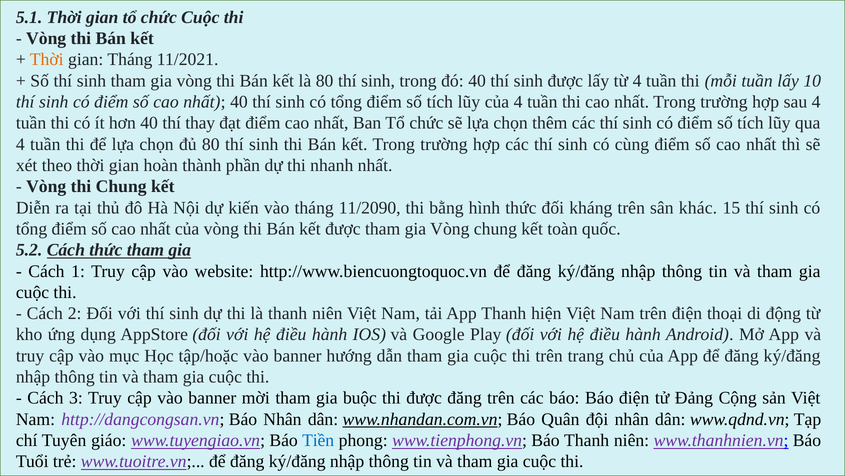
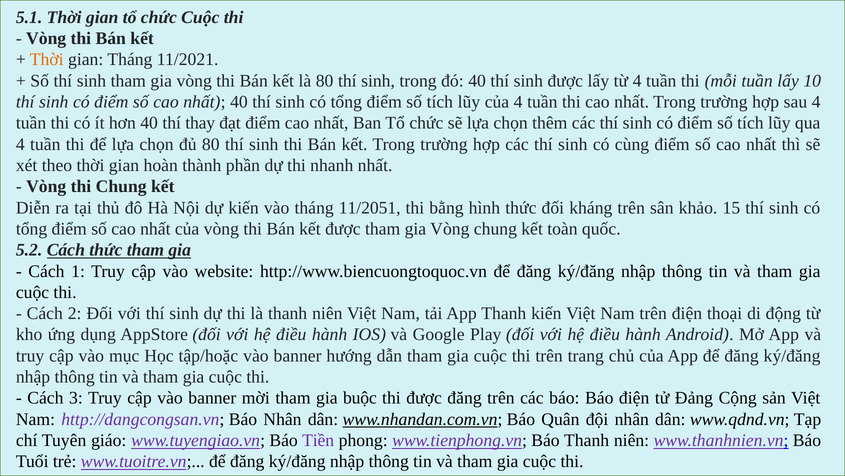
11/2090: 11/2090 -> 11/2051 (370, 207)
khác: khác -> khảo (698, 207)
Thanh hiện: hiện -> kiến (546, 313)
Tiền colour: blue -> purple (318, 440)
